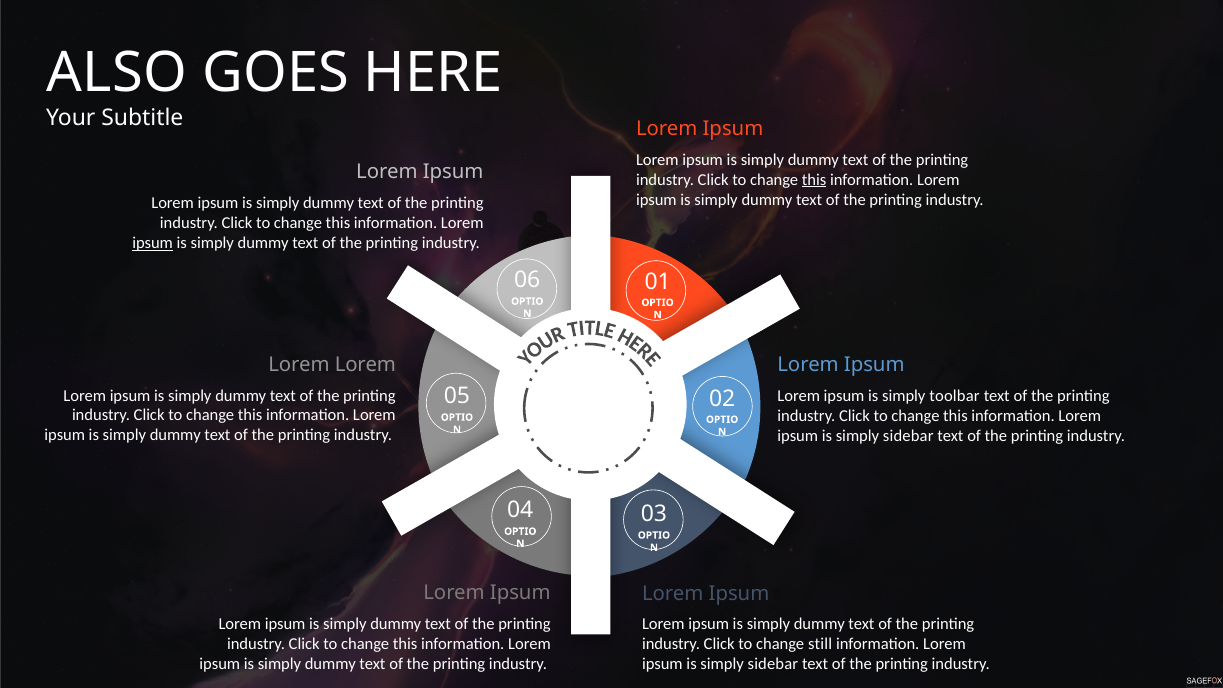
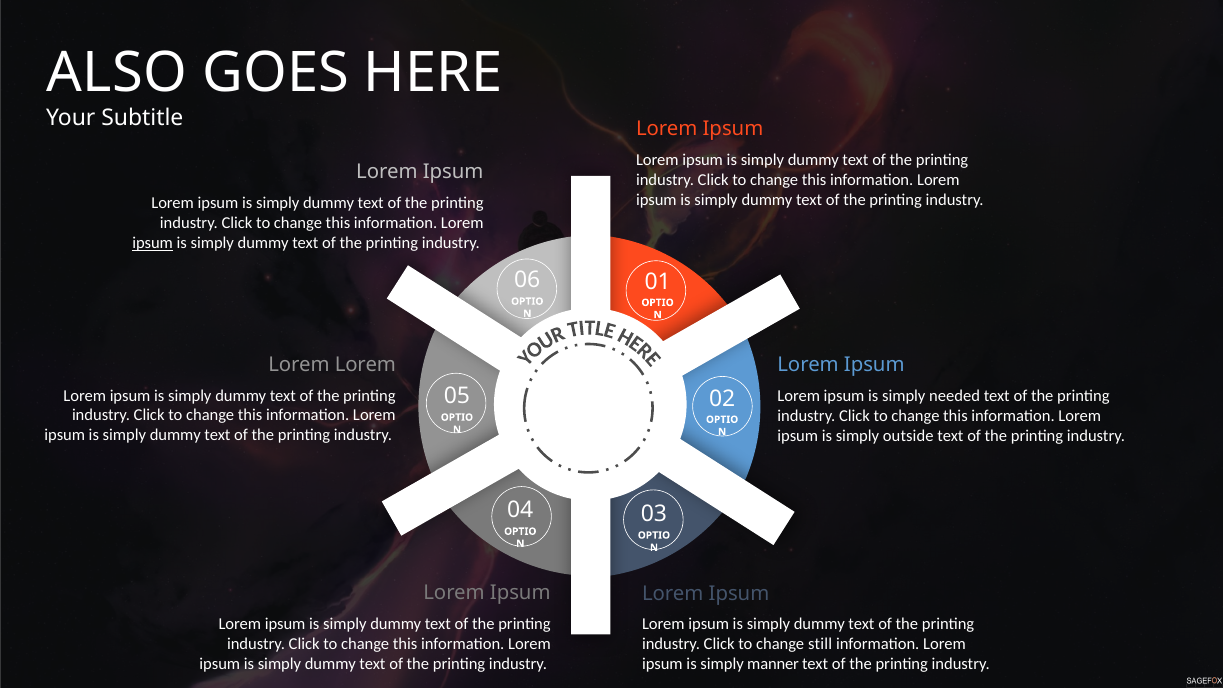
this underline: present -> none (814, 180)
toolbar: toolbar -> needed (955, 396)
sidebar: sidebar -> outside (908, 436)
sidebar: sidebar -> manner (773, 664)
